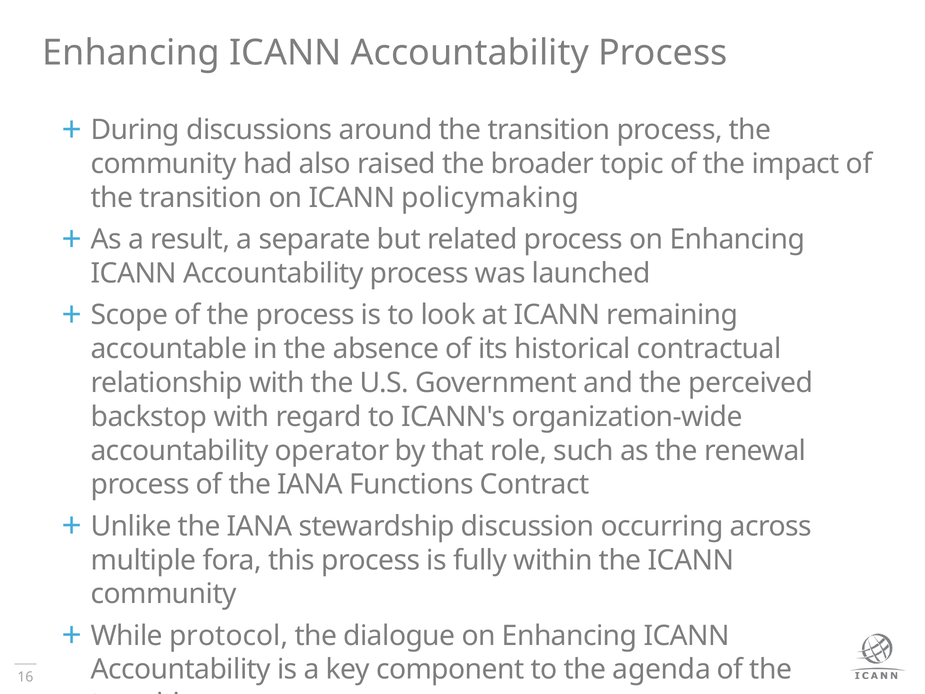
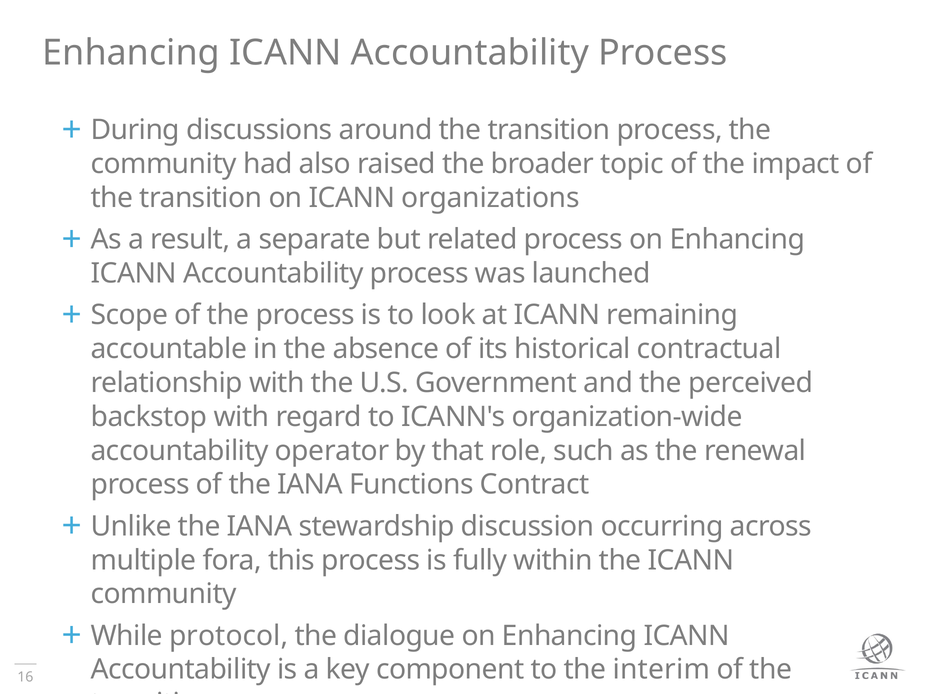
policymaking: policymaking -> organizations (491, 198)
agenda: agenda -> interim (661, 669)
